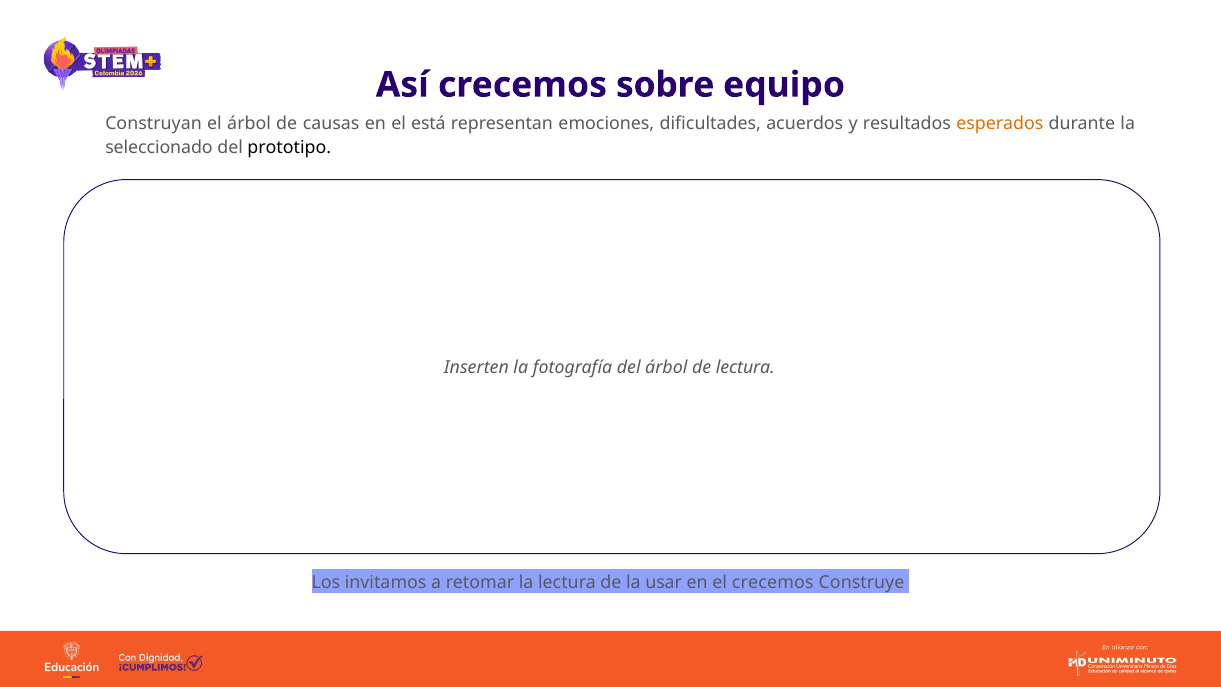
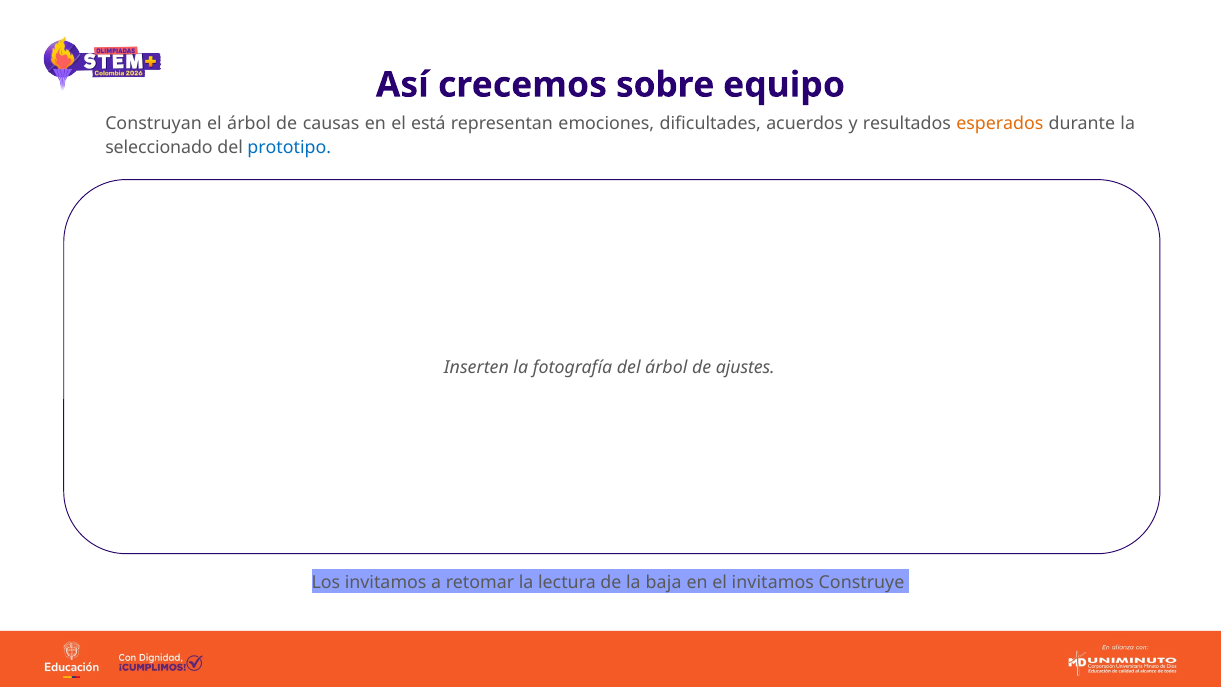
prototipo colour: black -> blue (289, 148)
de lectura: lectura -> ajustes (745, 368)
usar: usar -> baja (664, 582)
el crecemos: crecemos -> invitamos (773, 582)
